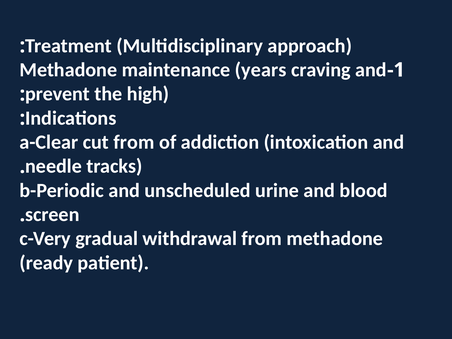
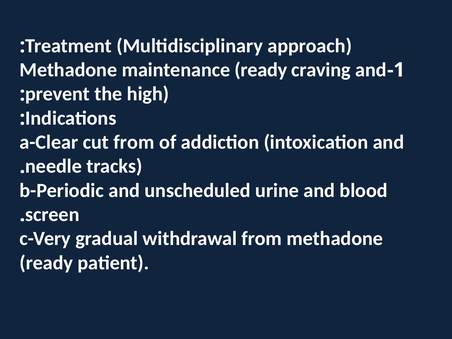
maintenance years: years -> ready (261, 70)
